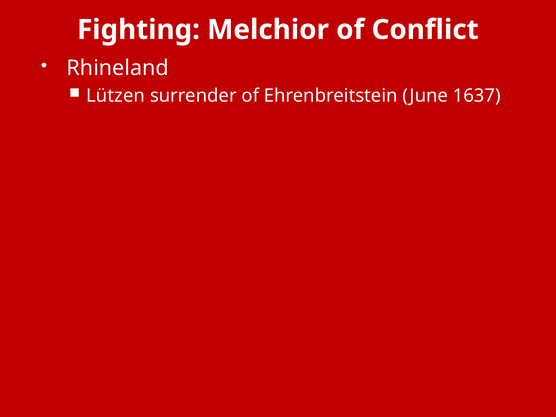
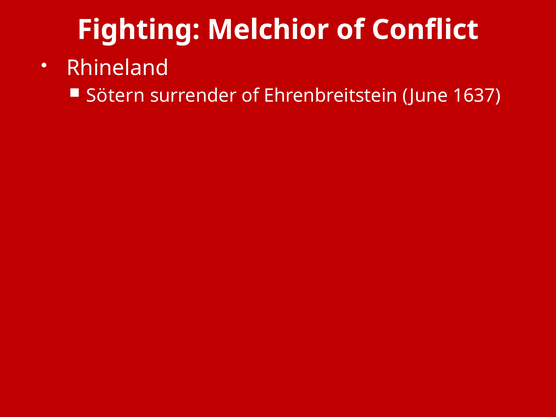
Lützen: Lützen -> Sötern (116, 96)
